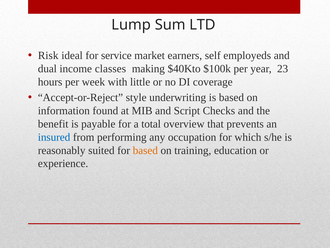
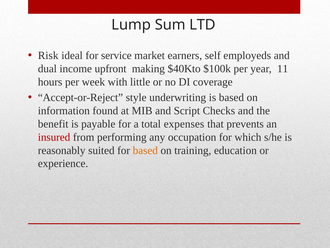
classes: classes -> upfront (111, 69)
23: 23 -> 11 (283, 69)
overview: overview -> expenses (184, 124)
insured colour: blue -> red (54, 137)
